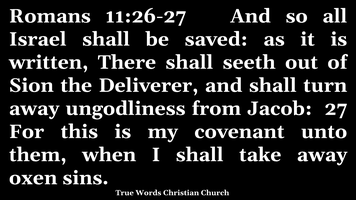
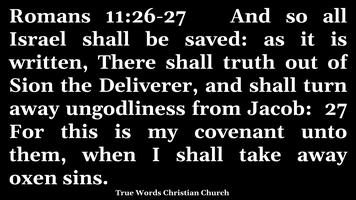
seeth: seeth -> truth (249, 62)
